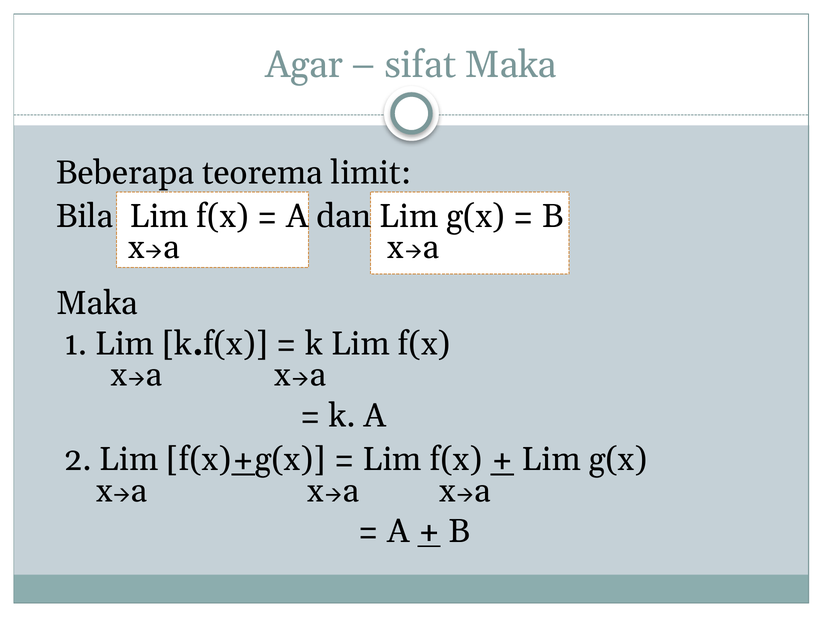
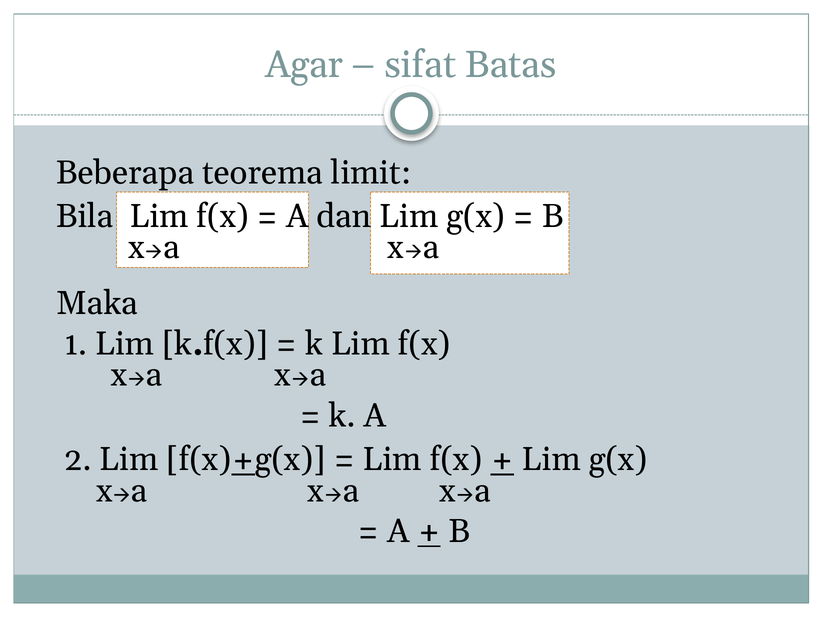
sifat Maka: Maka -> Batas (511, 65)
